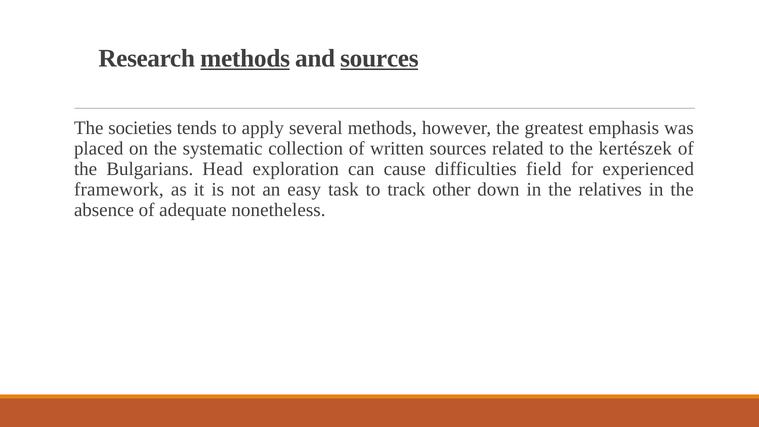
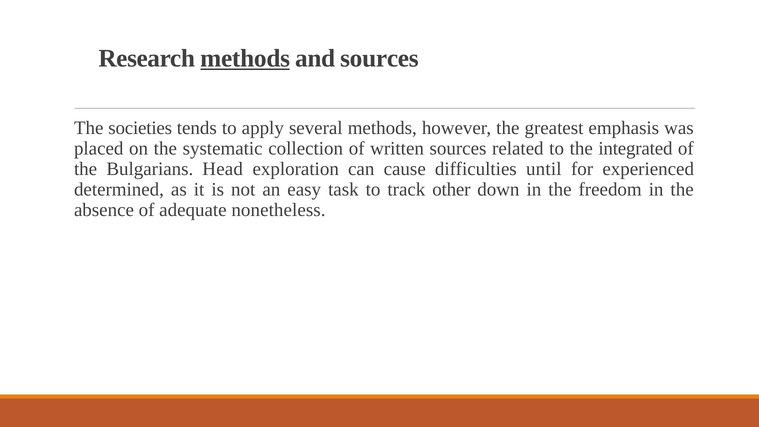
sources underline: present -> none (379, 58)
kertészek: kertészek -> integrated (635, 148)
field: field -> until (544, 169)
framework: framework -> determined (119, 189)
relatives: relatives -> freedom (610, 189)
